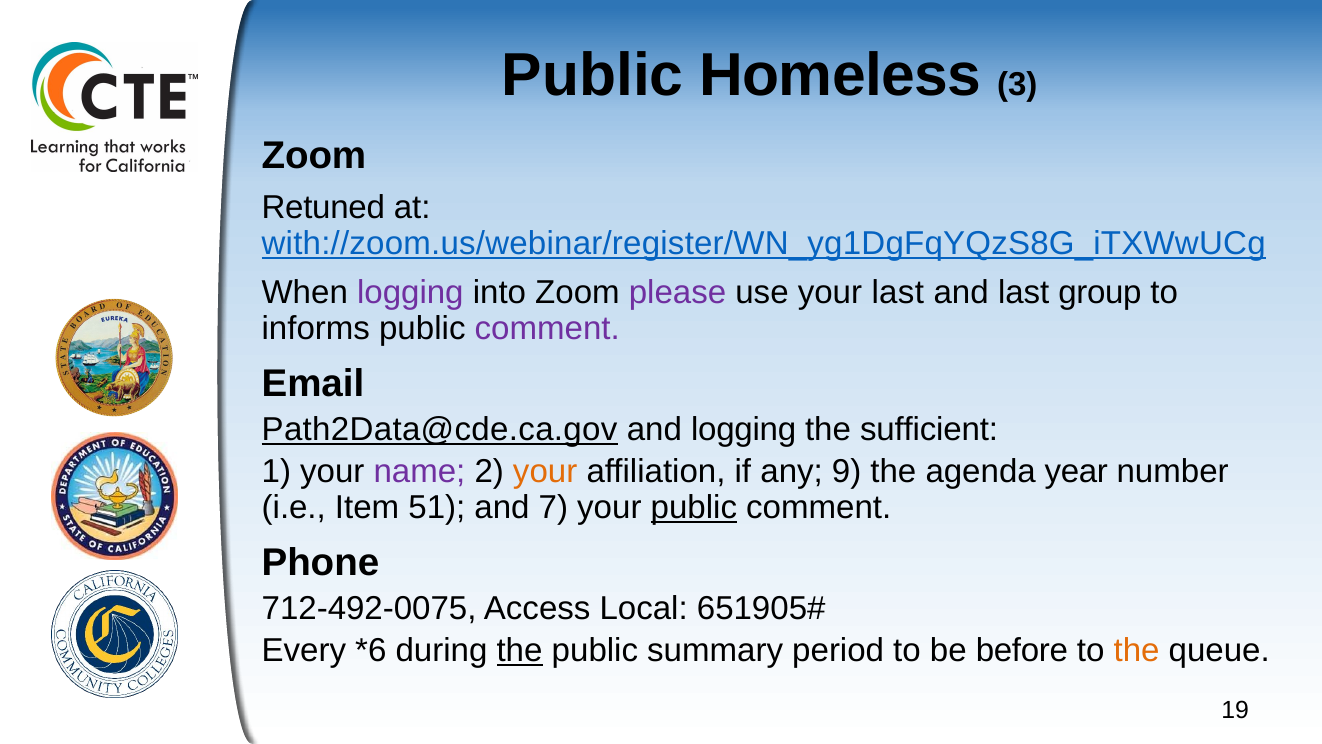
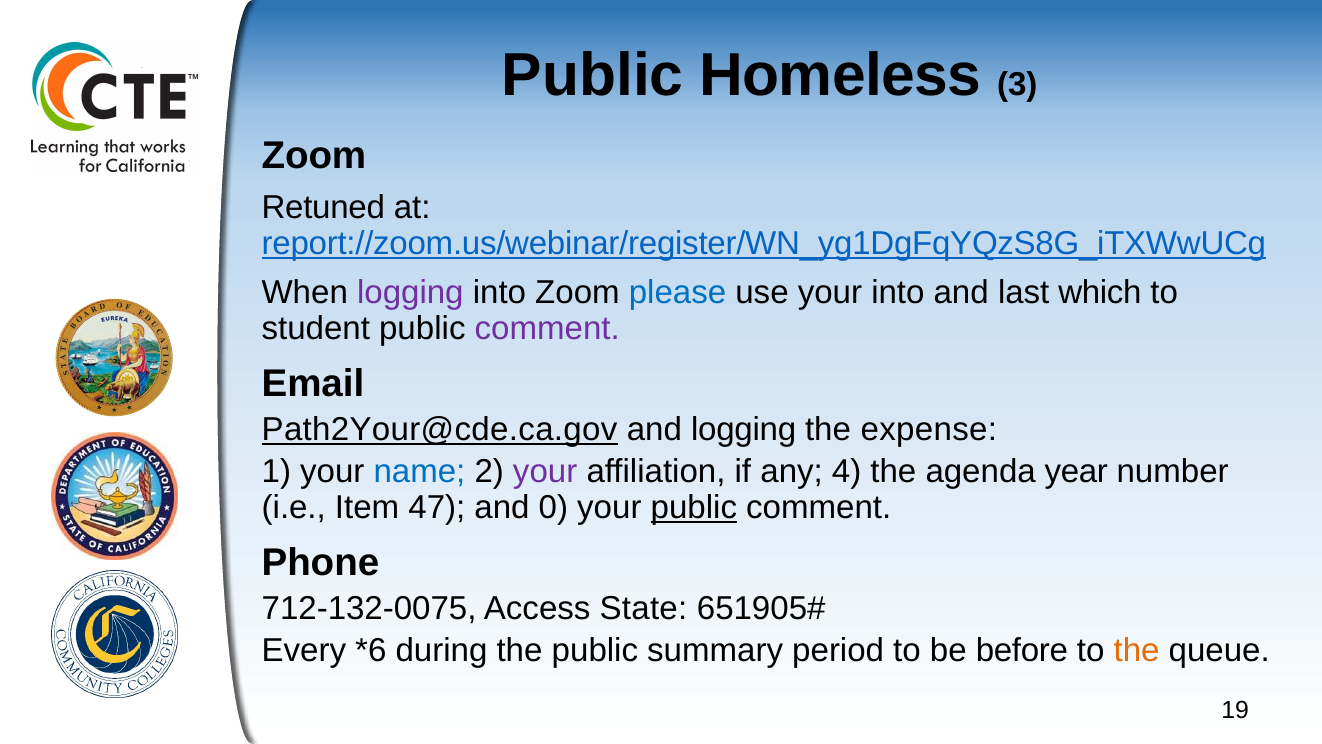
with://zoom.us/webinar/register/WN_yg1DgFqYQzS8G_iTXWwUCg: with://zoom.us/webinar/register/WN_yg1DgFqYQzS8G_iTXWwUCg -> report://zoom.us/webinar/register/WN_yg1DgFqYQzS8G_iTXWwUCg (764, 243)
please colour: purple -> blue (678, 293)
your last: last -> into (898, 293)
group: group -> which (1100, 293)
informs: informs -> student (316, 328)
Path2Data@cde.ca.gov: Path2Data@cde.ca.gov -> Path2Your@cde.ca.gov (440, 429)
sufficient: sufficient -> expense (929, 429)
name colour: purple -> blue (419, 472)
your colour: orange -> purple (545, 472)
9: 9 -> 4 (847, 472)
51: 51 -> 47 (437, 507)
7: 7 -> 0 (553, 507)
712-492-0075: 712-492-0075 -> 712-132-0075 (369, 608)
Local: Local -> State (643, 608)
the underline: present -> none (520, 651)
